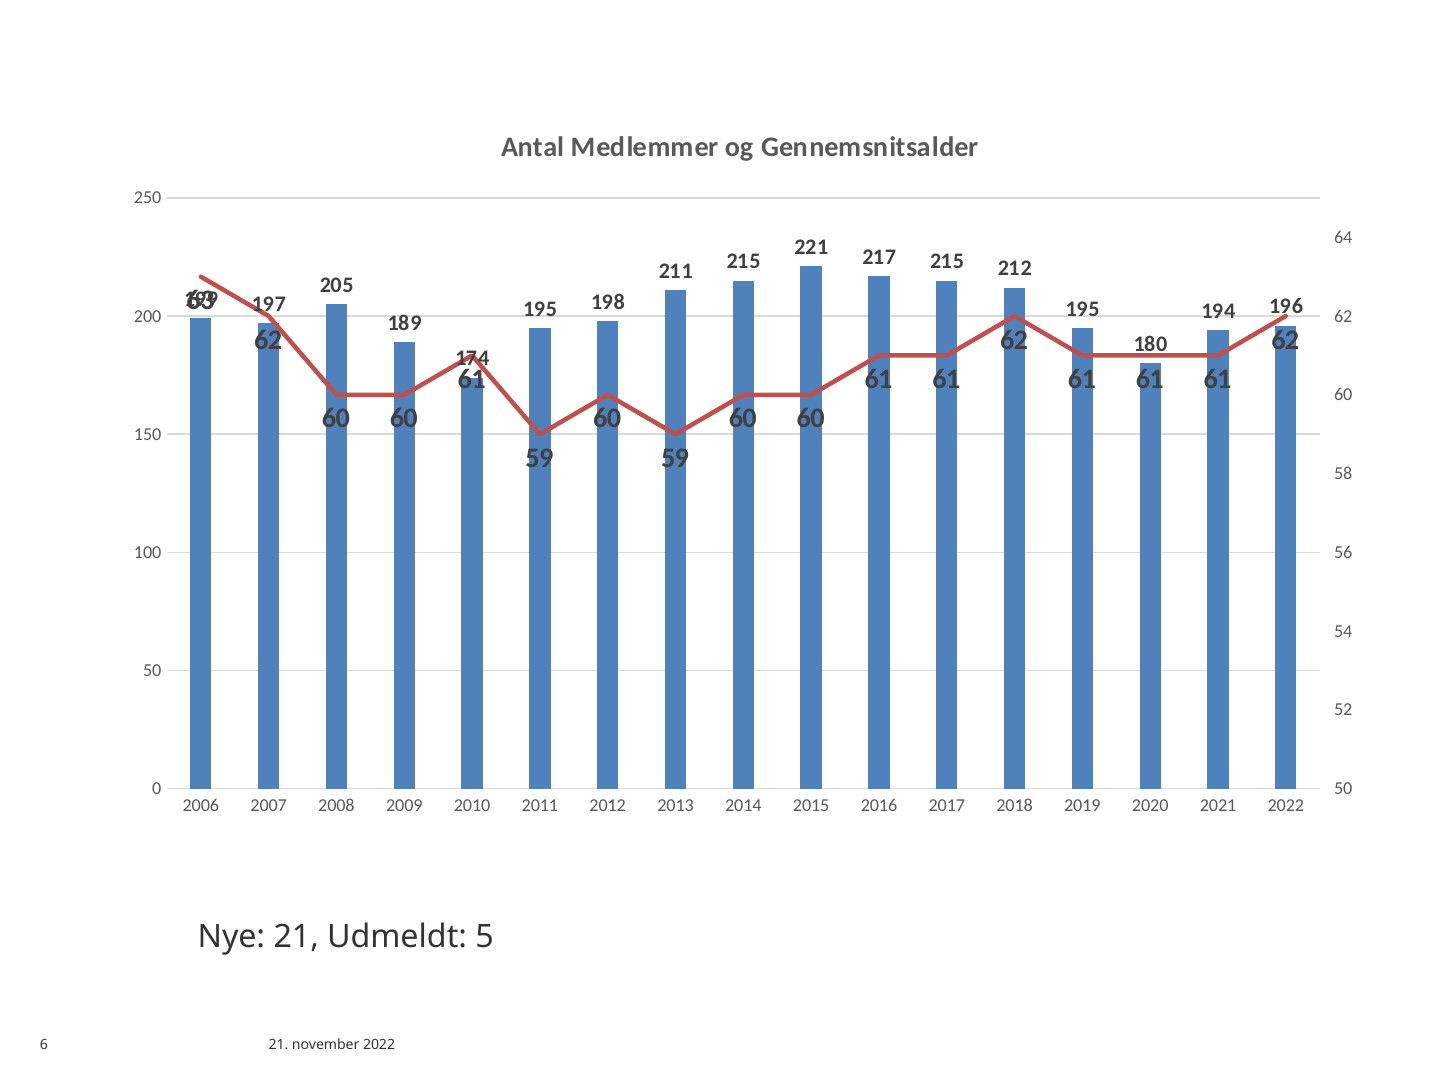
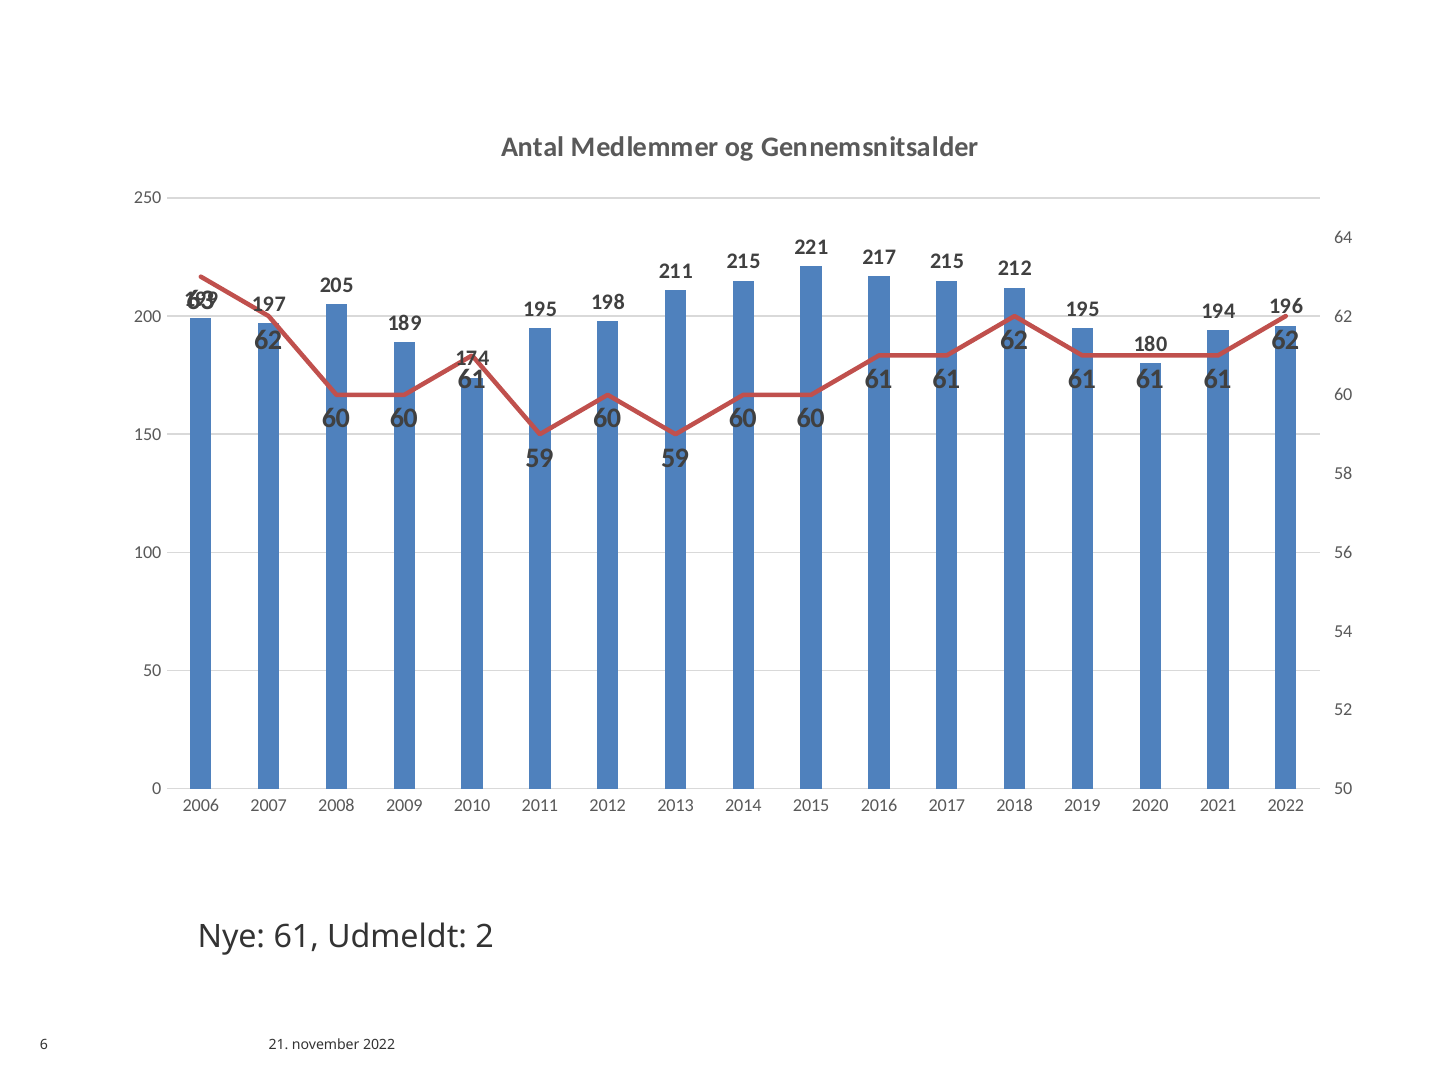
Nye 21: 21 -> 61 (296, 937)
5: 5 -> 2 (485, 937)
